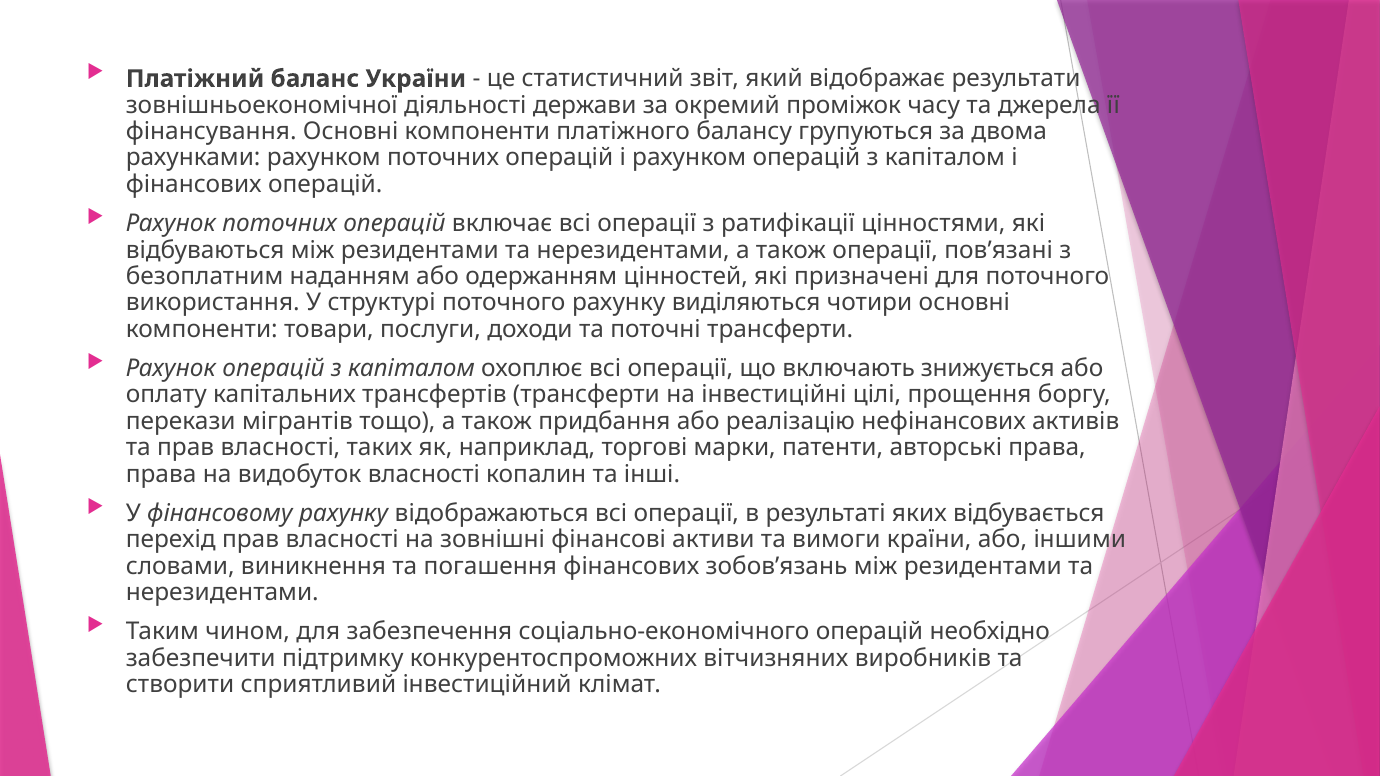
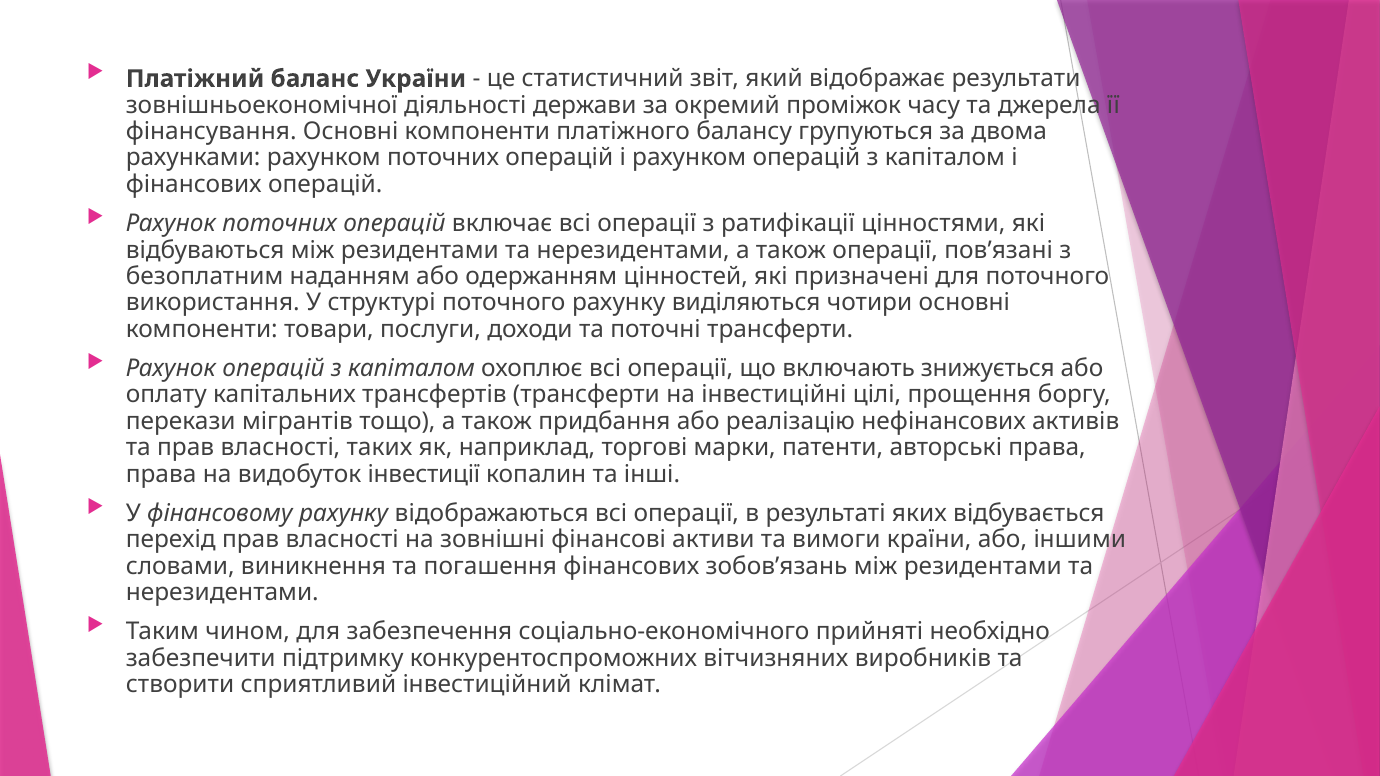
видобуток власності: власності -> інвестиції (424, 474)
соціально-економічного операцій: операцій -> прийнятi (869, 632)
